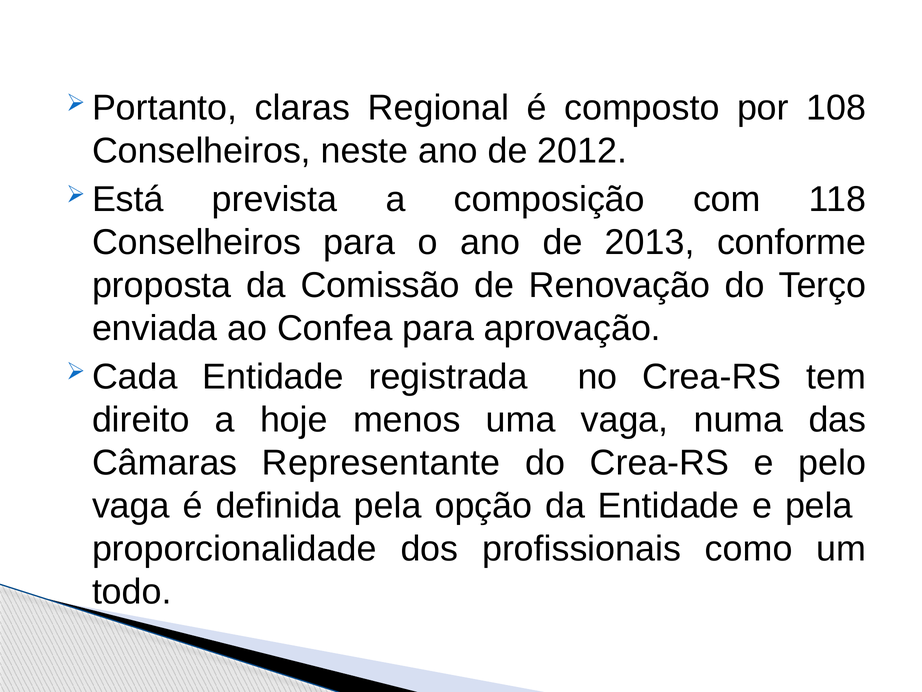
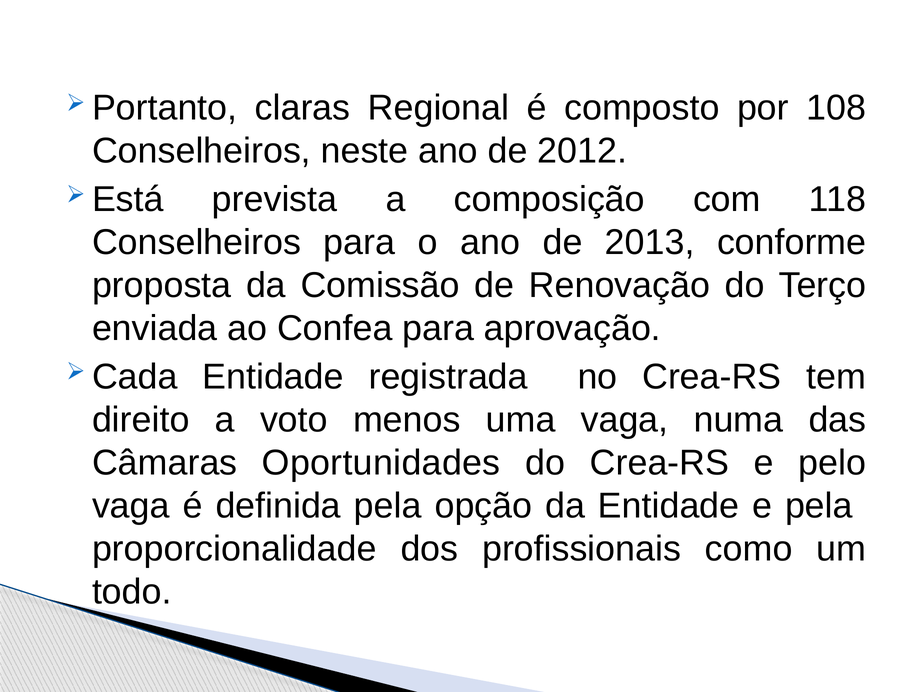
hoje: hoje -> voto (294, 419)
Representante: Representante -> Oportunidades (381, 463)
